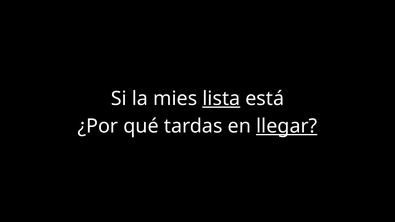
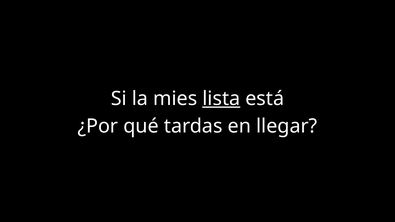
llegar underline: present -> none (287, 126)
